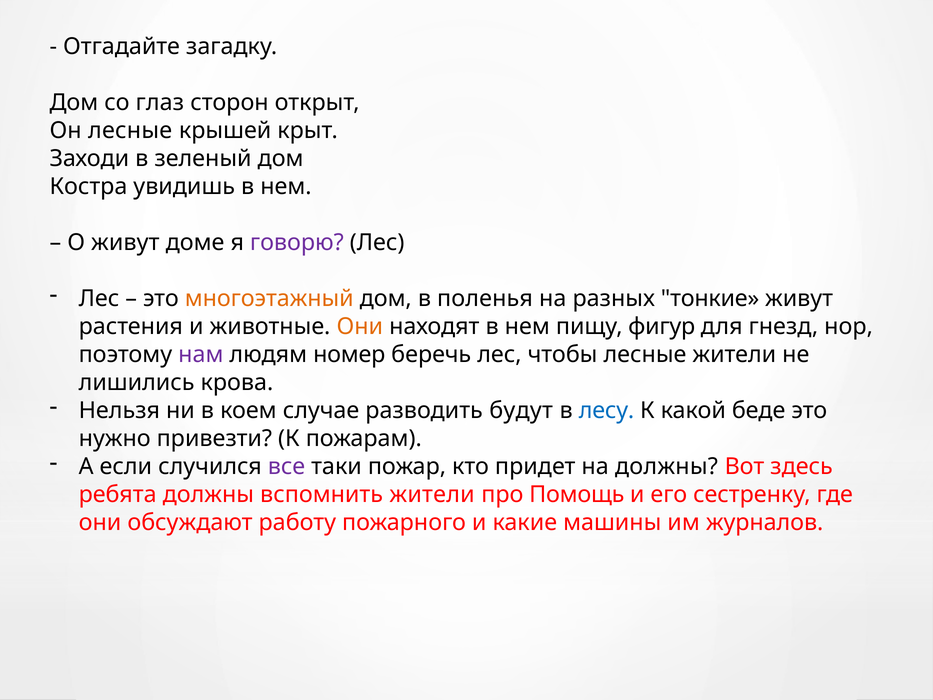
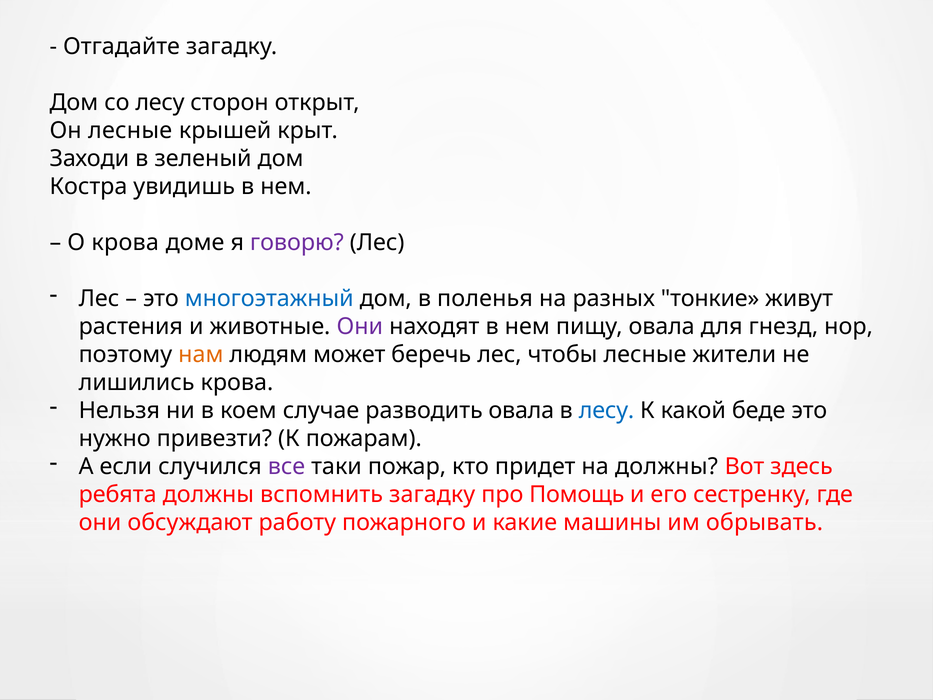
со глаз: глаз -> лесу (160, 103)
О живут: живут -> крова (125, 243)
многоэтажный colour: orange -> blue (269, 299)
Они colour: orange -> purple (360, 327)
пищу фигур: фигур -> овала (662, 327)
нам colour: purple -> orange (201, 355)
номер: номер -> может (349, 355)
разводить будут: будут -> овала (521, 411)
вспомнить жители: жители -> загадку (432, 495)
журналов: журналов -> обрывать (764, 523)
